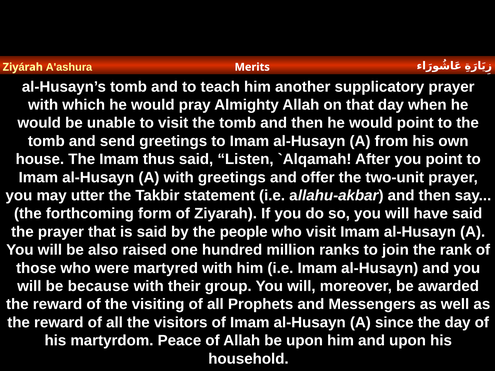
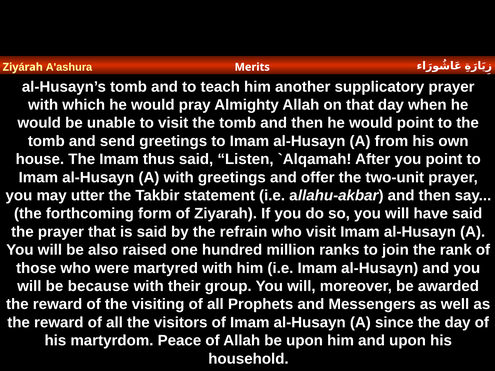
people: people -> refrain (244, 232)
